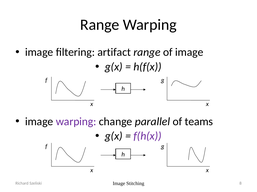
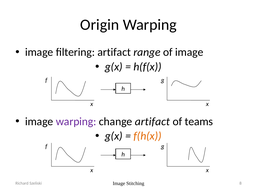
Range: Range -> Origin (100, 25)
change parallel: parallel -> artifact (152, 122)
f(h(x colour: purple -> orange (148, 136)
